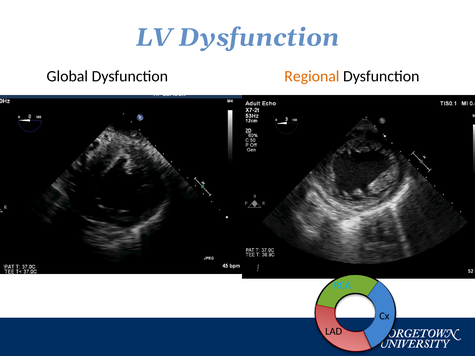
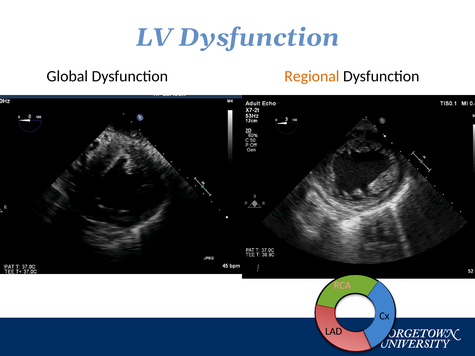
RCA colour: light blue -> pink (342, 285)
